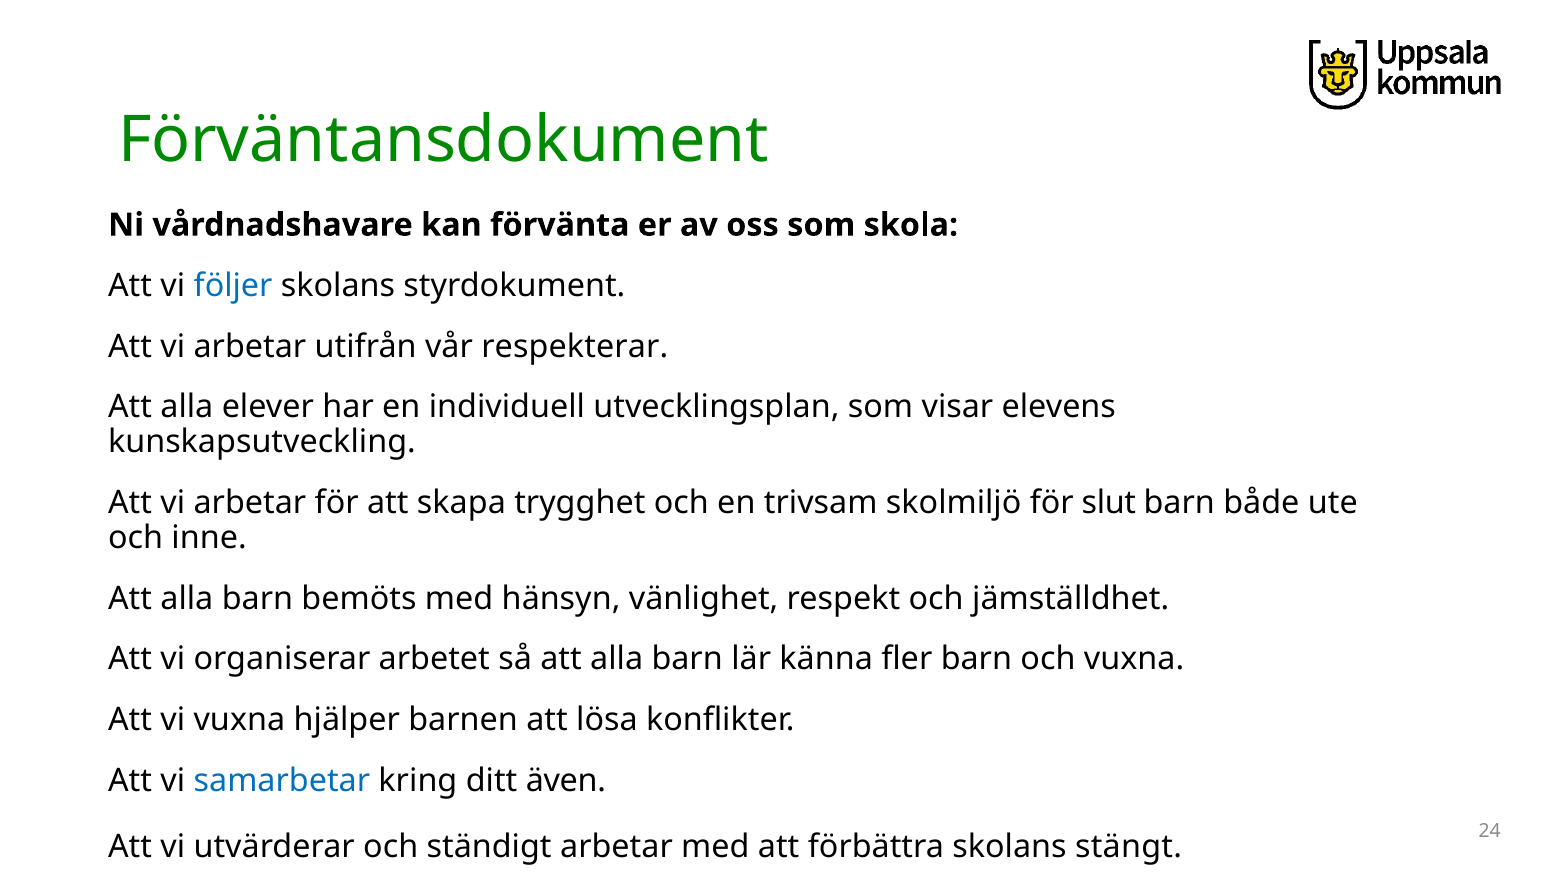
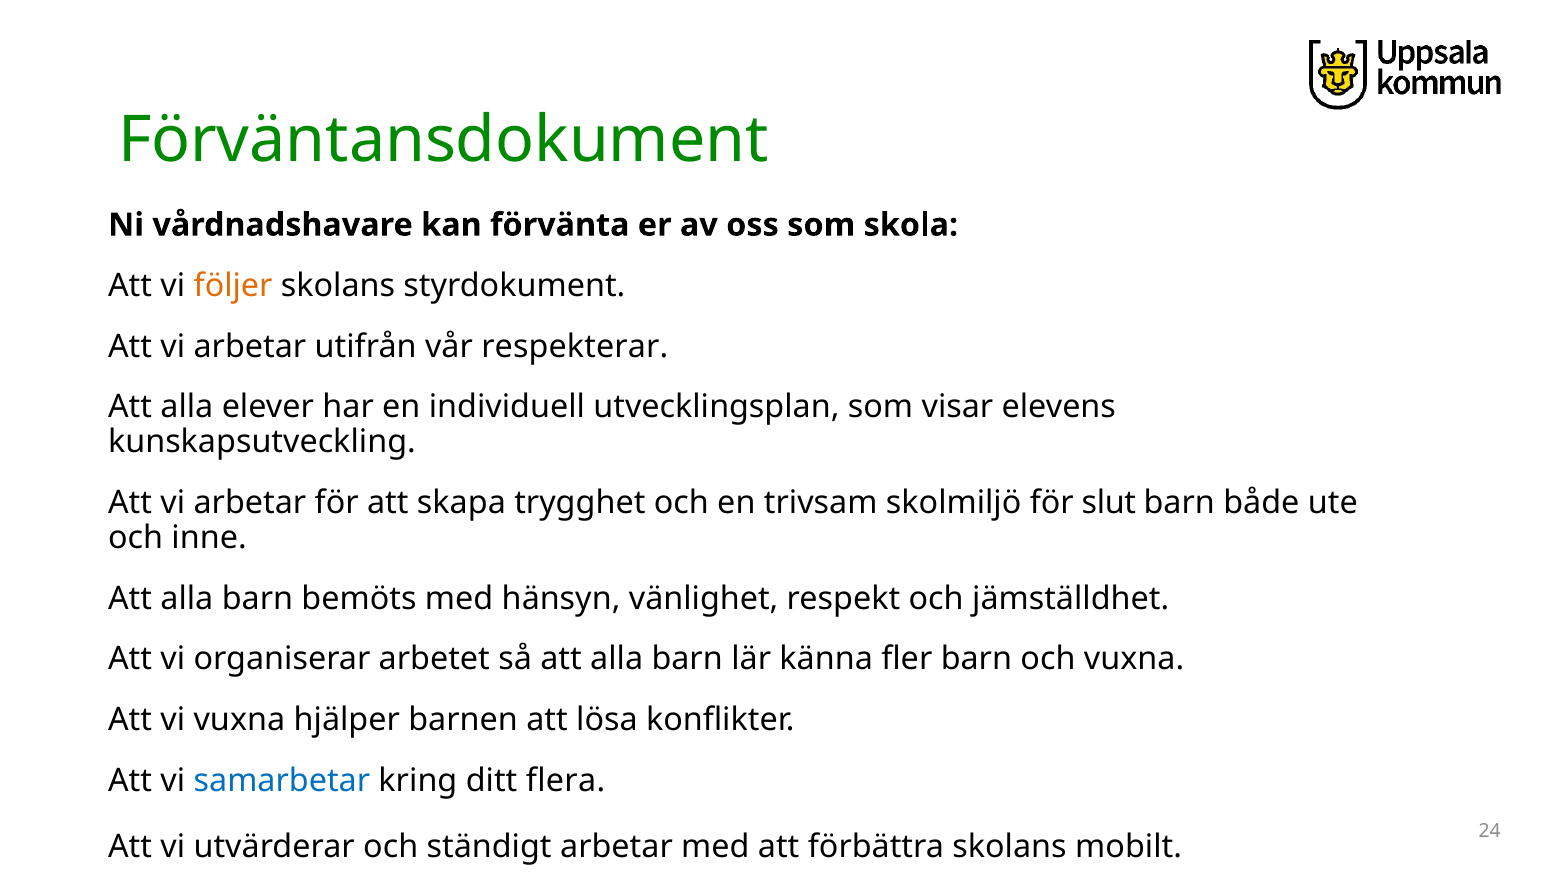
följer colour: blue -> orange (233, 285)
även: även -> flera (566, 780)
stängt: stängt -> mobilt (1129, 846)
